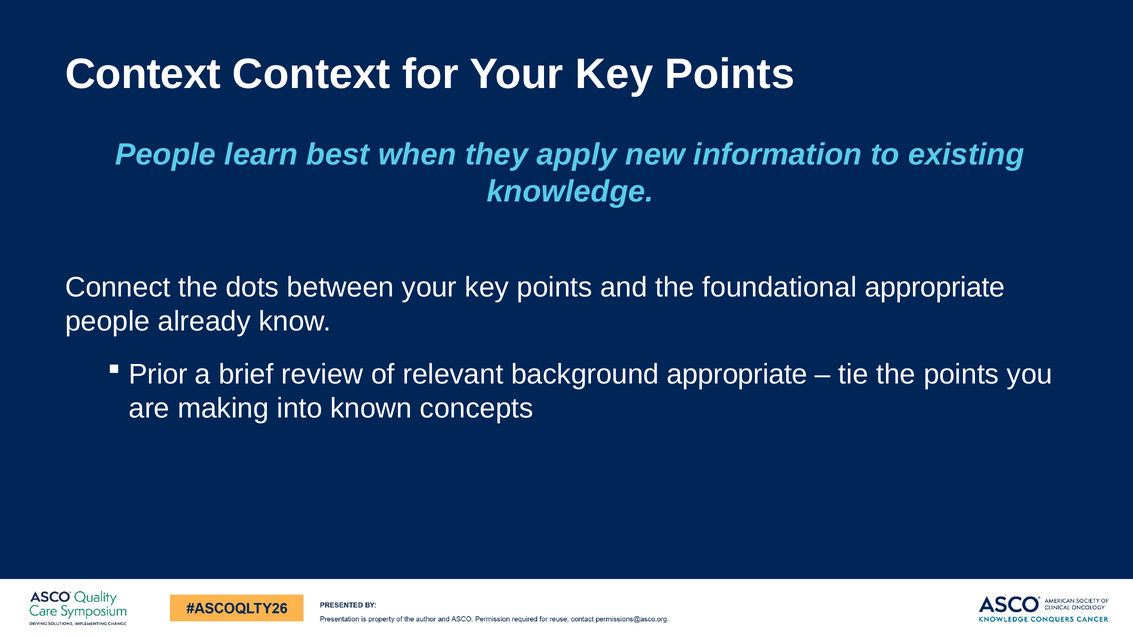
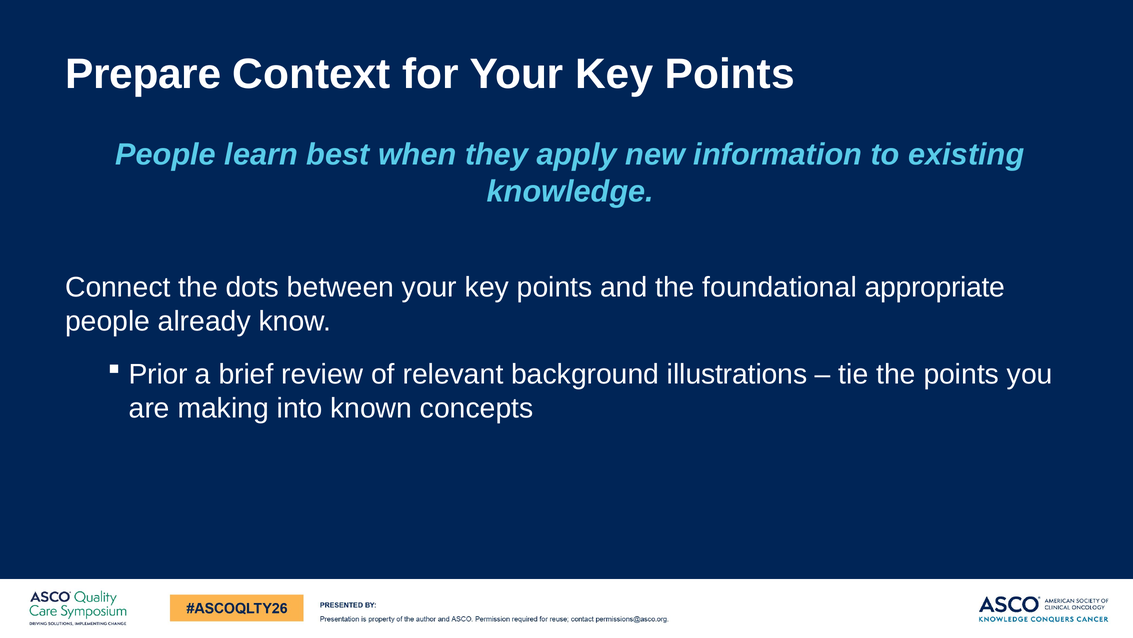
Context: Context -> Prepare (143, 74)
background appropriate: appropriate -> illustrations (737, 374)
